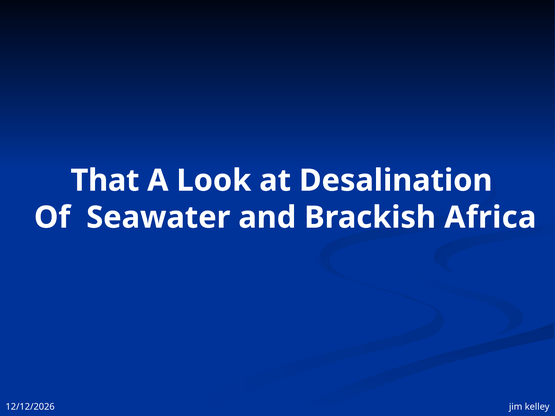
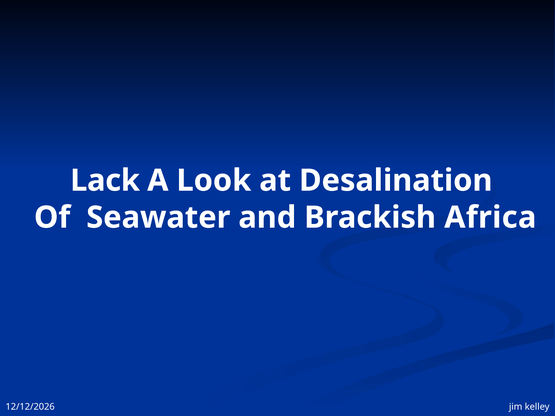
That: That -> Lack (105, 181)
